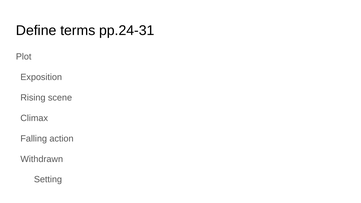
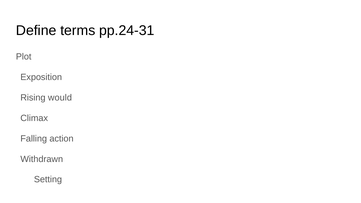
scene: scene -> would (60, 98)
